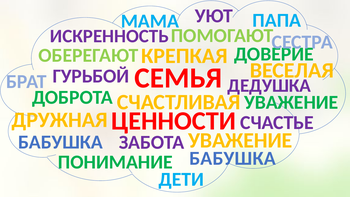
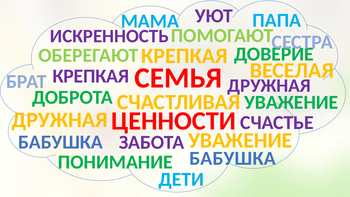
ГУРЬБОЙ: ГУРЬБОЙ -> КРЕПКАЯ (91, 76)
ДЕДУШКА: ДЕДУШКА -> ДРУЖНАЯ (269, 86)
